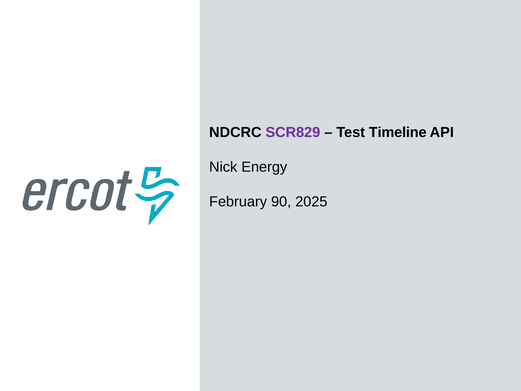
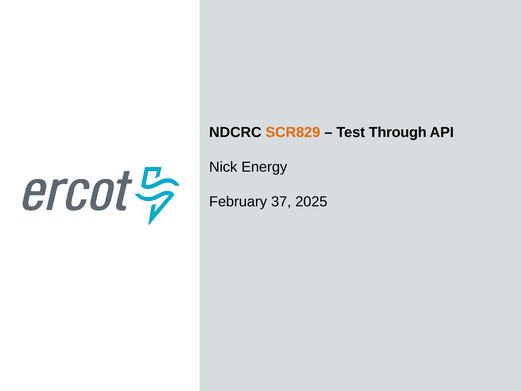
SCR829 colour: purple -> orange (293, 132)
Timeline: Timeline -> Through (398, 132)
90: 90 -> 37 (281, 202)
